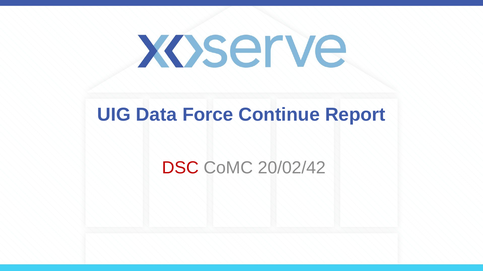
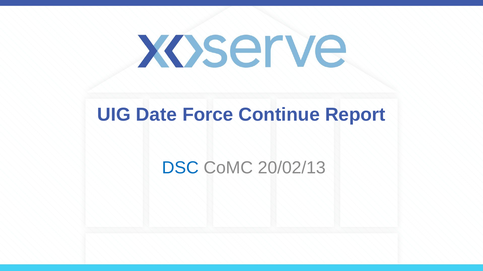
Data: Data -> Date (156, 115)
DSC colour: red -> blue (180, 168)
20/02/42: 20/02/42 -> 20/02/13 (292, 168)
